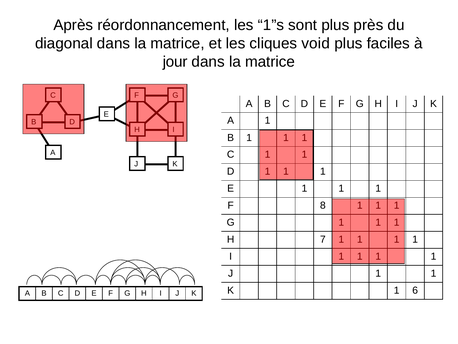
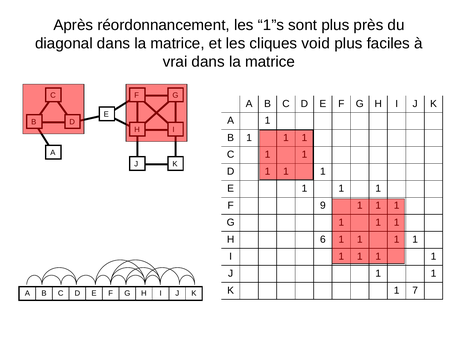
jour: jour -> vrai (175, 62)
8: 8 -> 9 (323, 205)
7: 7 -> 6 (323, 239)
6: 6 -> 7 (415, 290)
